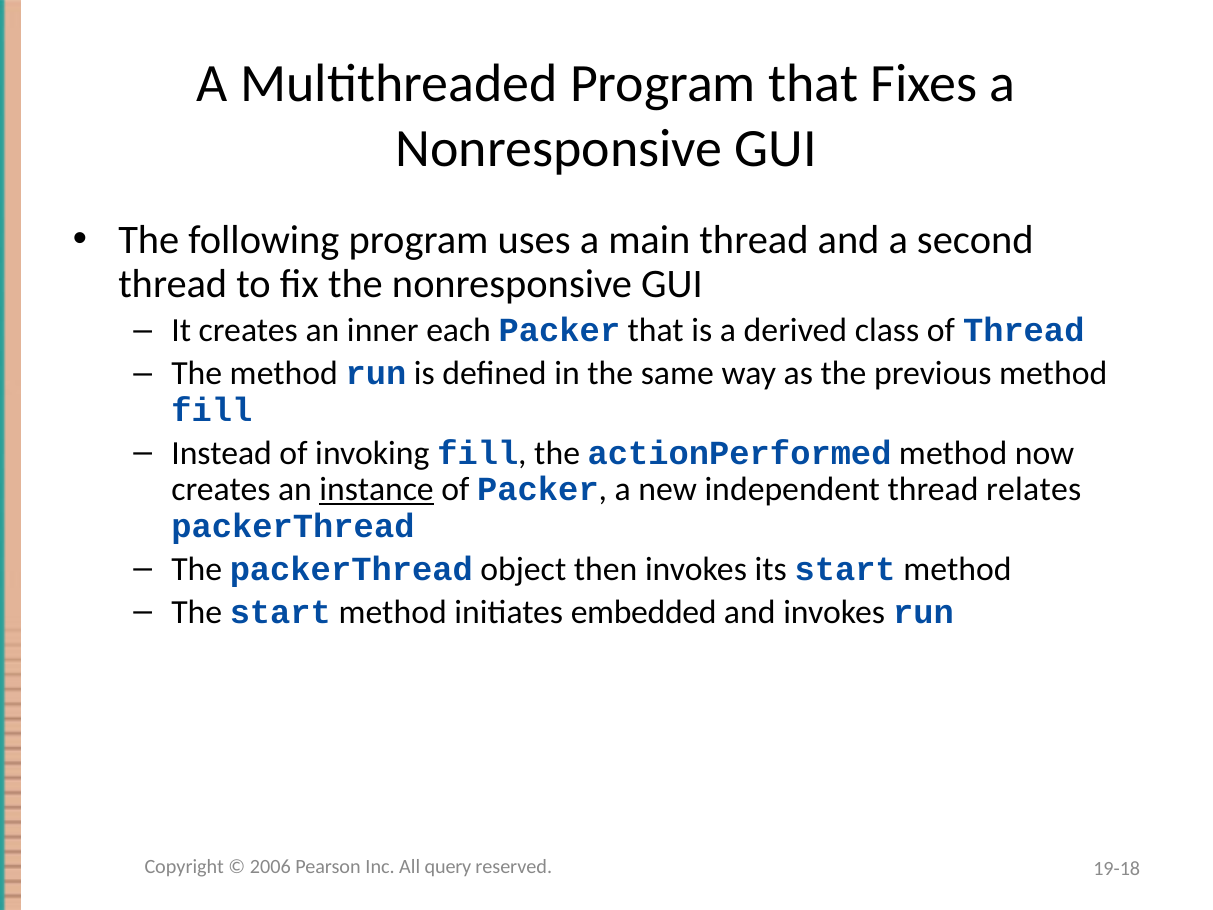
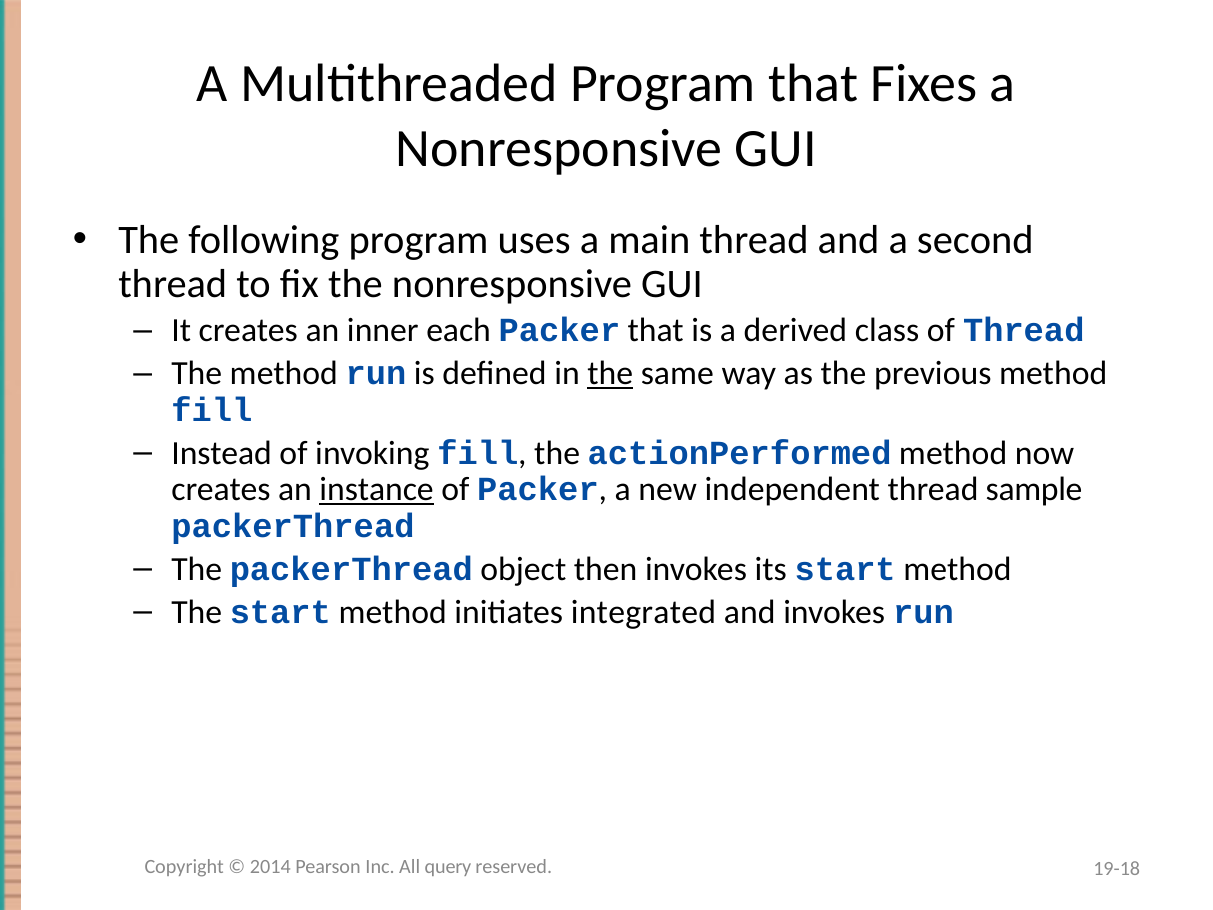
the underline: none -> present (610, 373)
relates: relates -> sample (1034, 489)
embedded: embedded -> integrated (643, 612)
2006: 2006 -> 2014 (270, 867)
